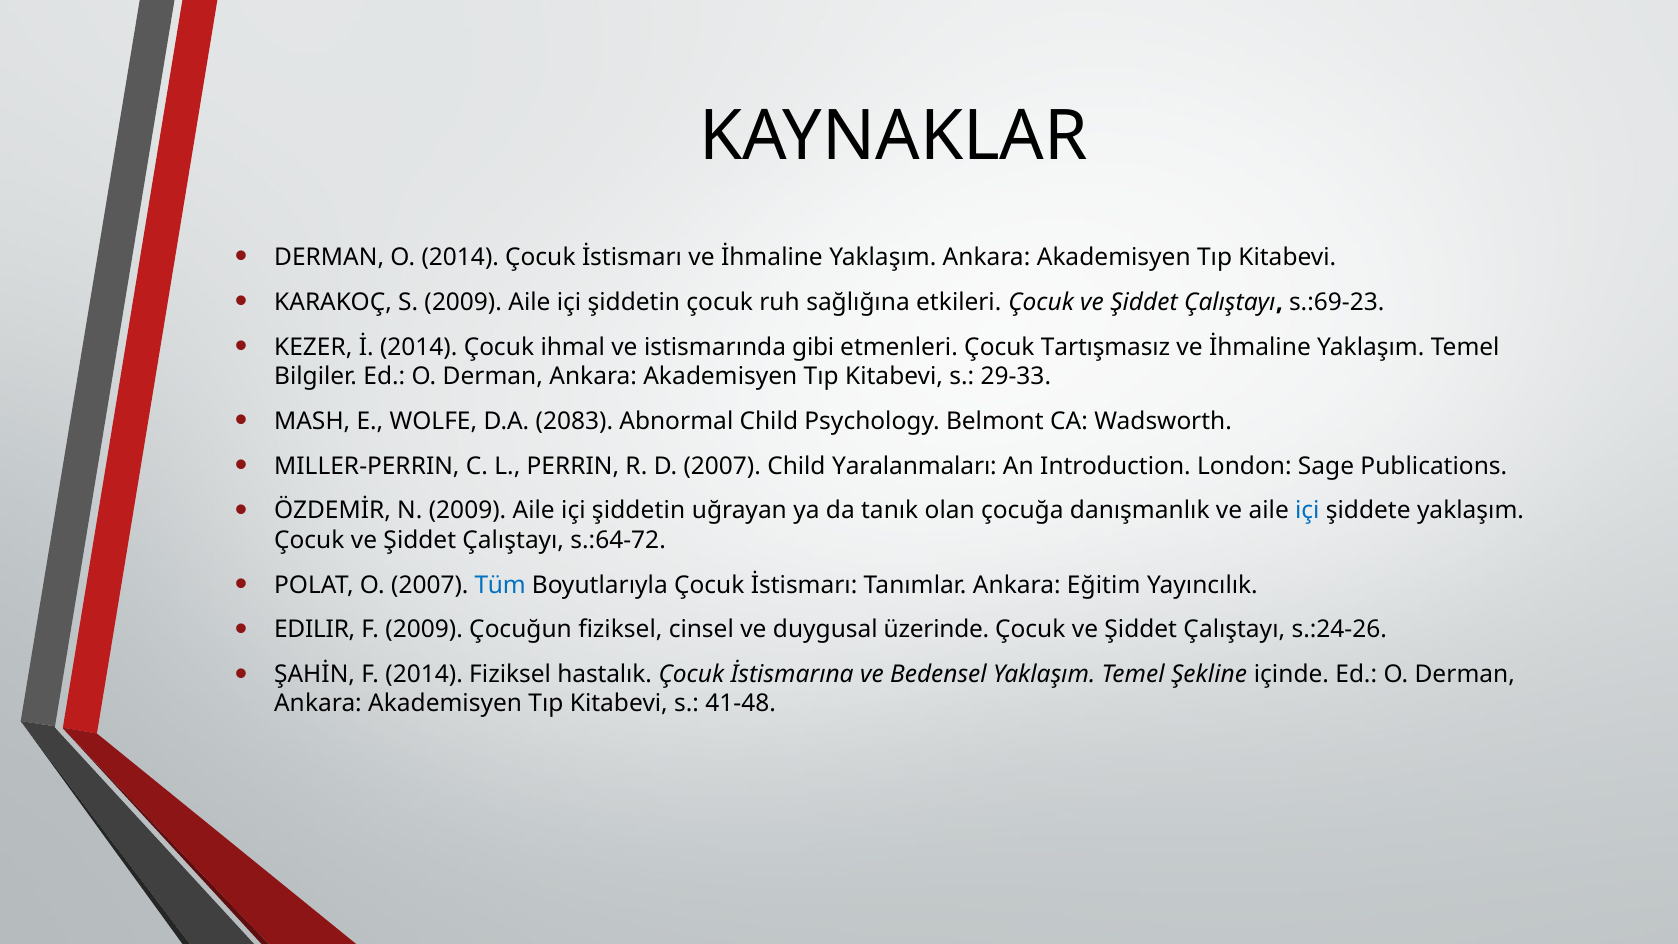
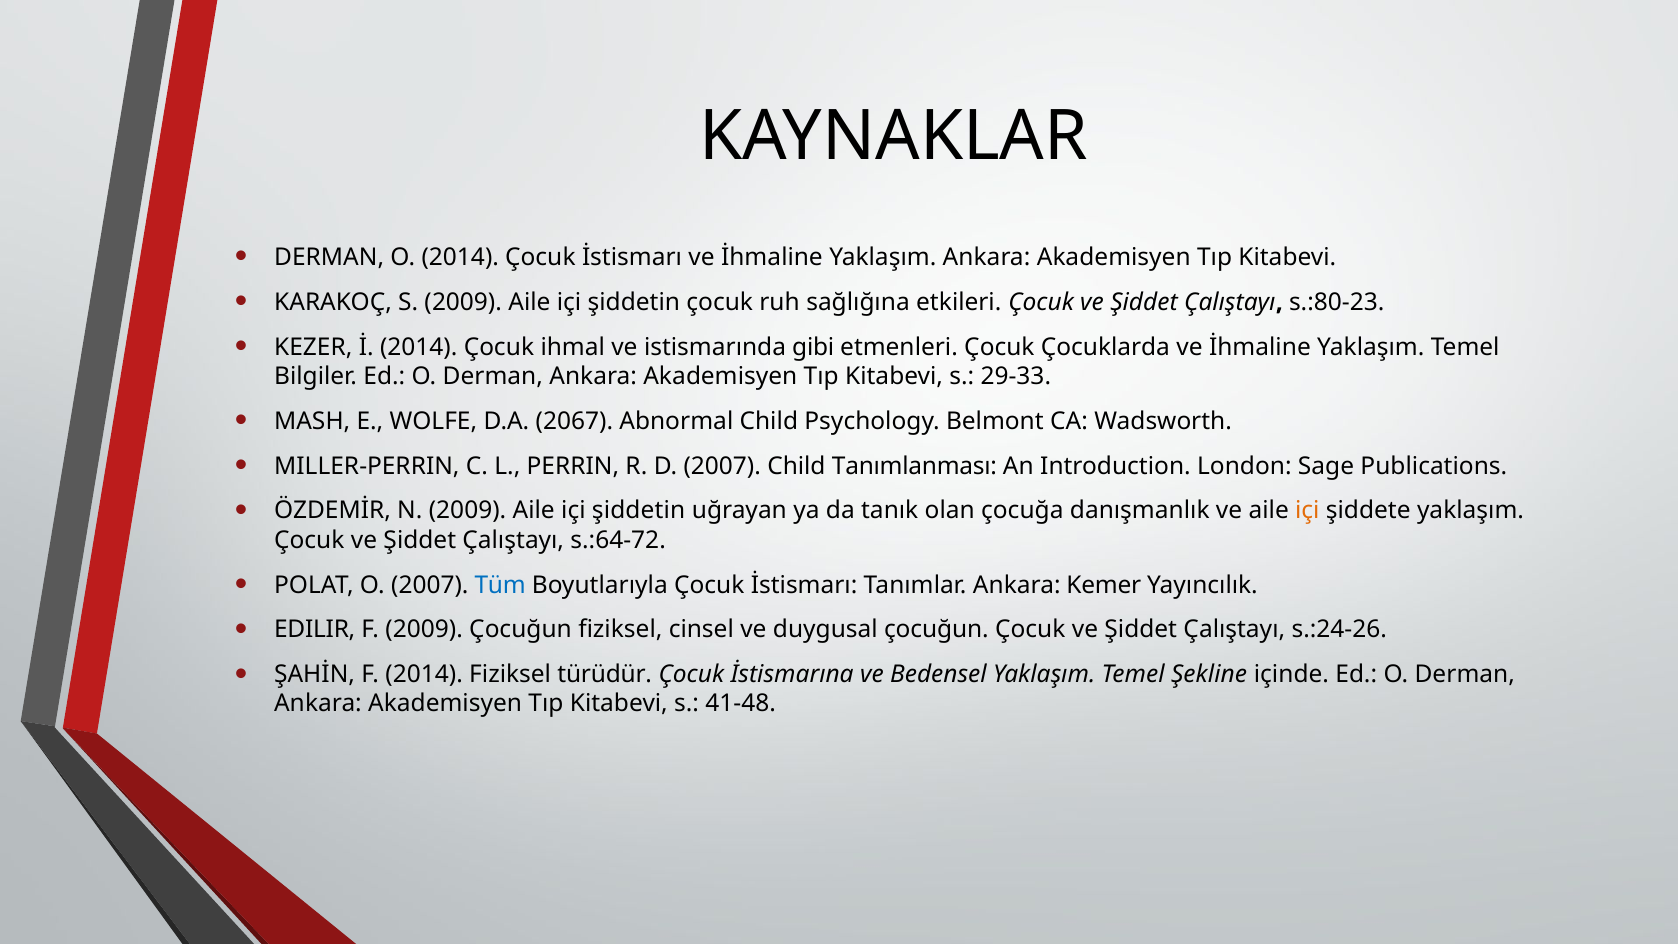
s.:69-23: s.:69-23 -> s.:80-23 (1337, 302)
Tartışmasız: Tartışmasız -> Çocuklarda (1105, 347)
2083: 2083 -> 2067 (574, 421)
Yaralanmaları: Yaralanmaları -> Tanımlanması (914, 466)
içi colour: blue -> orange (1307, 511)
Eğitim: Eğitim -> Kemer (1104, 585)
duygusal üzerinde: üzerinde -> çocuğun (936, 630)
hastalık: hastalık -> türüdür (605, 674)
